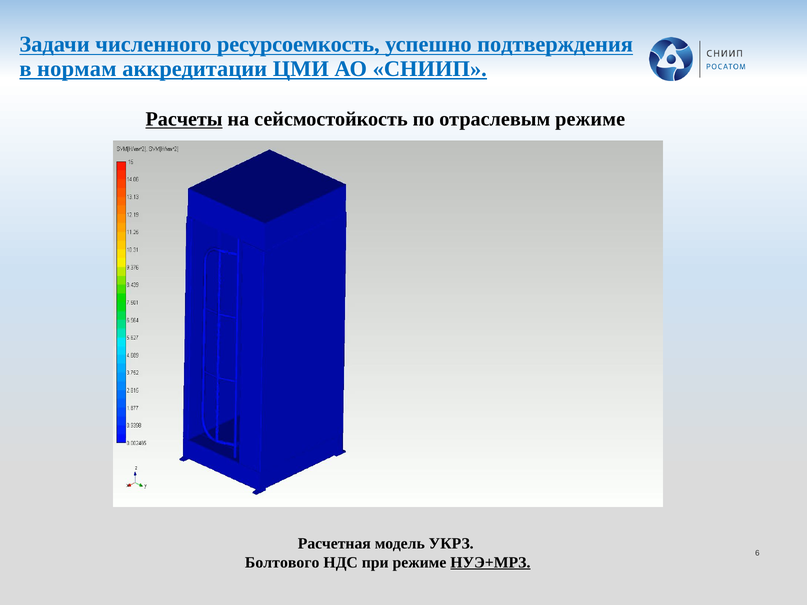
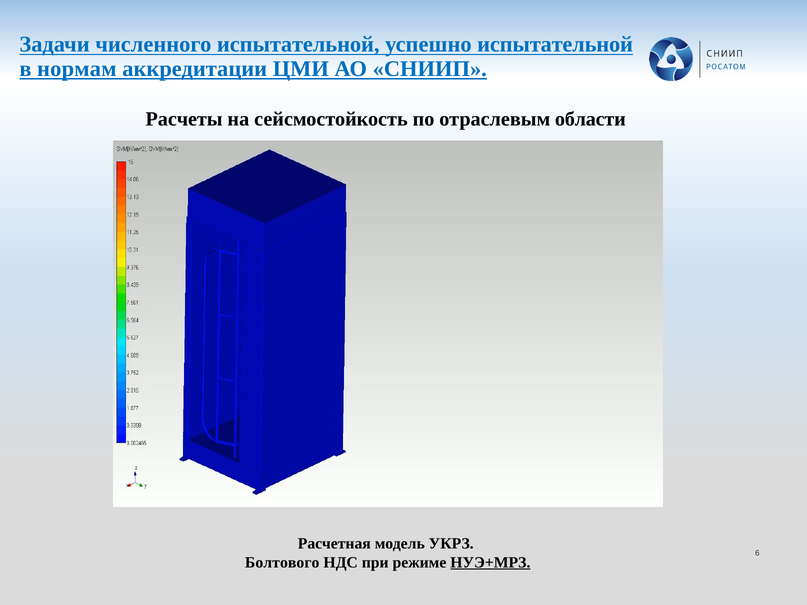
численного ресурсоемкость: ресурсоемкость -> испытательной (298, 45)
успешно подтверждения: подтверждения -> испытательной (555, 45)
Расчеты underline: present -> none (184, 119)
отраслевым режиме: режиме -> области (590, 119)
